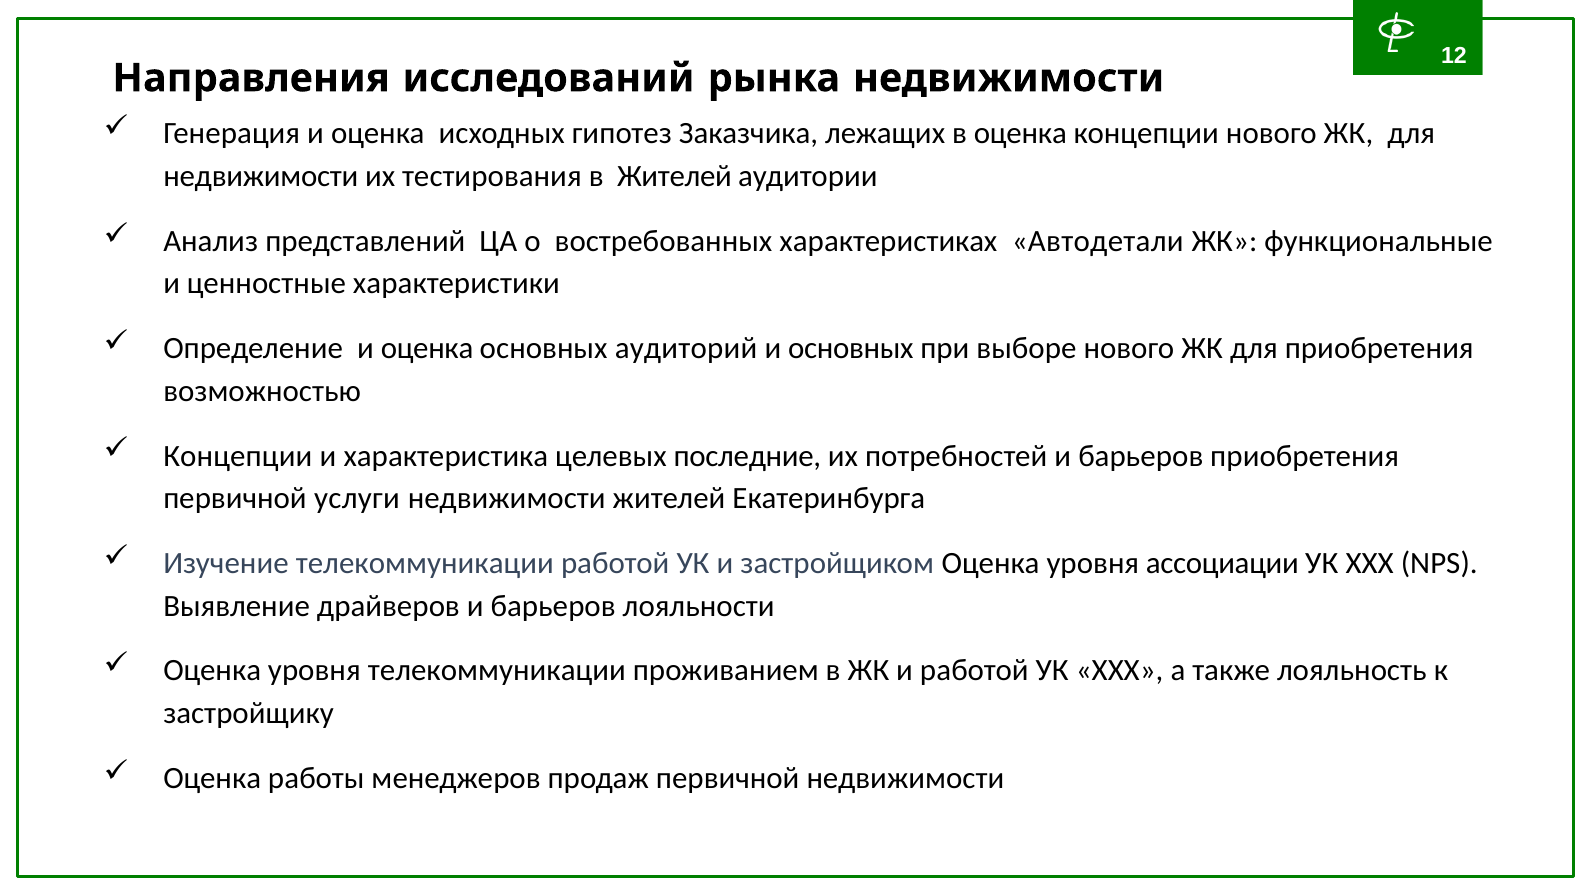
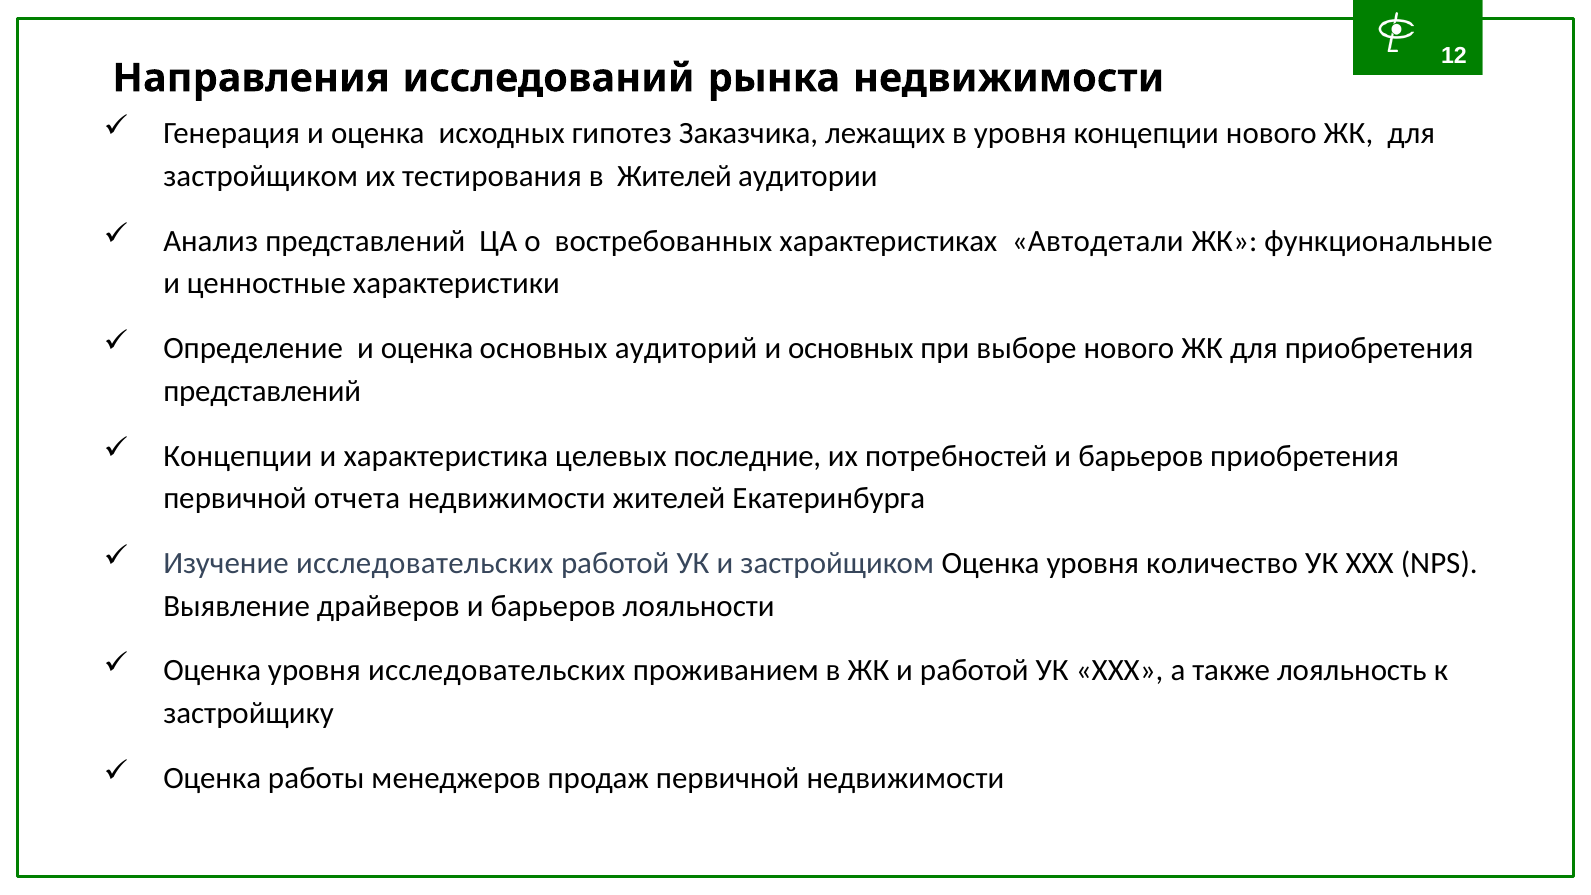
в оценка: оценка -> уровня (1020, 134)
недвижимости: недвижимости -> застройщиком (261, 176)
возможностью: возможностью -> представлений (262, 391)
услуги: услуги -> отчета (357, 498)
Изучение телекоммуникации: телекоммуникации -> исследовательских (425, 563)
ассоциации: ассоциации -> количество (1222, 563)
уровня телекоммуникации: телекоммуникации -> исследовательских (497, 671)
